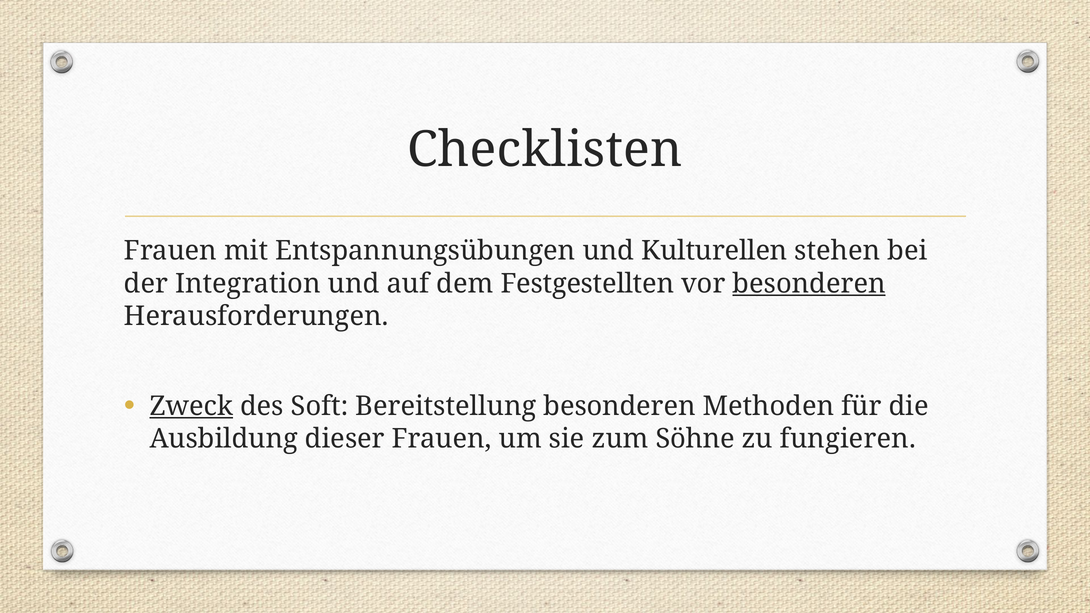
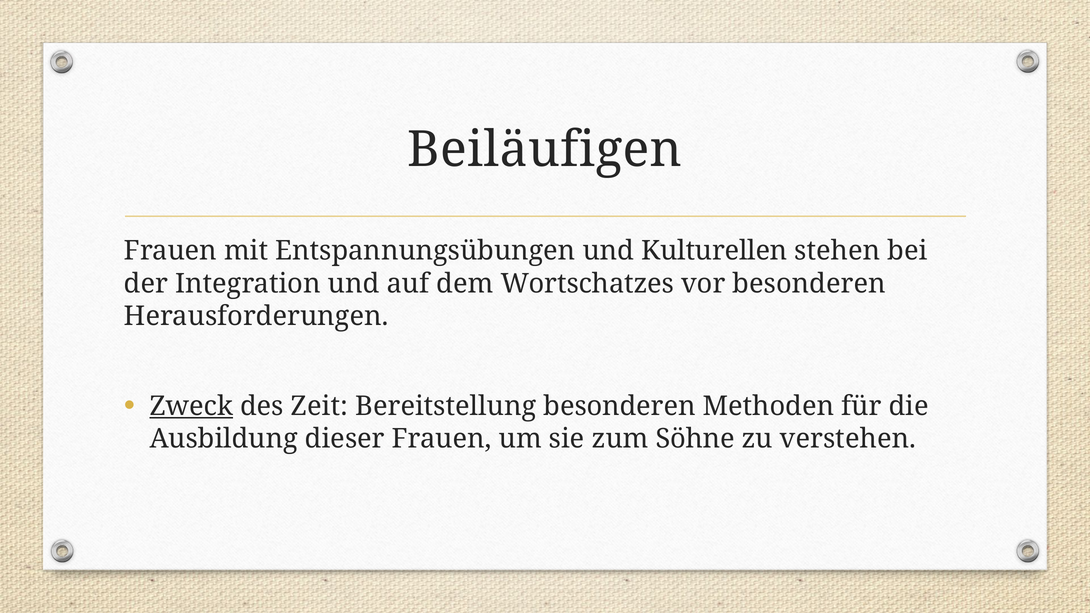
Checklisten: Checklisten -> Beiläufigen (545, 150)
Festgestellten: Festgestellten -> Wortschatzes (587, 284)
besonderen underline: present -> none (809, 284)
Soft: Soft -> Zeit (319, 406)
fungieren: fungieren -> verstehen (848, 439)
